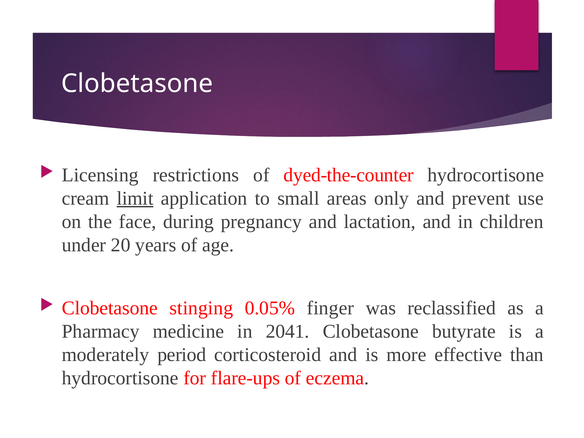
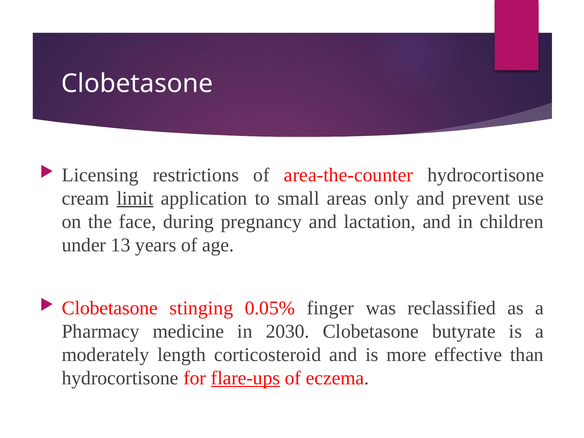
dyed-the-counter: dyed-the-counter -> area-the-counter (348, 175)
20: 20 -> 13 (121, 245)
2041: 2041 -> 2030 (288, 331)
period: period -> length (182, 355)
flare-ups underline: none -> present (245, 378)
